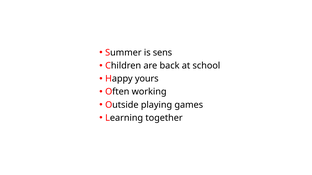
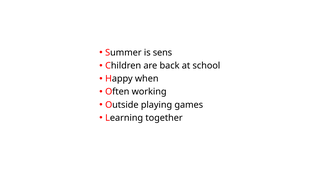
yours: yours -> when (147, 79)
